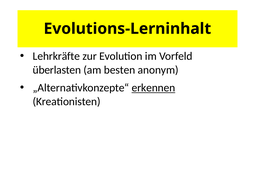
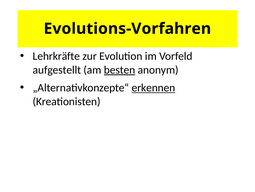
Evolutions-Lerninhalt: Evolutions-Lerninhalt -> Evolutions-Vorfahren (127, 29)
überlasten: überlasten -> aufgestellt (57, 70)
besten underline: none -> present (120, 70)
